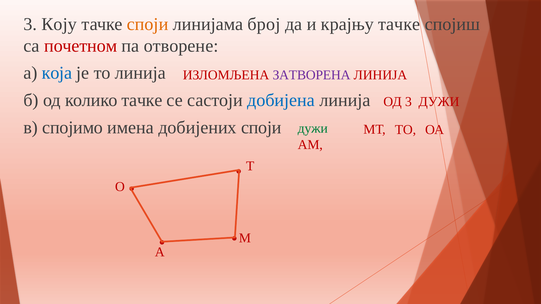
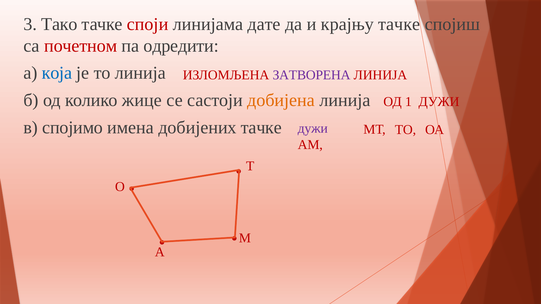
Коју: Коју -> Тако (59, 24)
споји colour: orange -> red (148, 24)
број: број -> дате (264, 24)
отворене: отворене -> одредити (181, 46)
колико тачке: тачке -> жице (142, 100)
добијена colour: blue -> orange (281, 100)
ОД 3: 3 -> 1 (408, 102)
добијених споји: споји -> тачке (261, 128)
дужи colour: green -> purple (313, 129)
